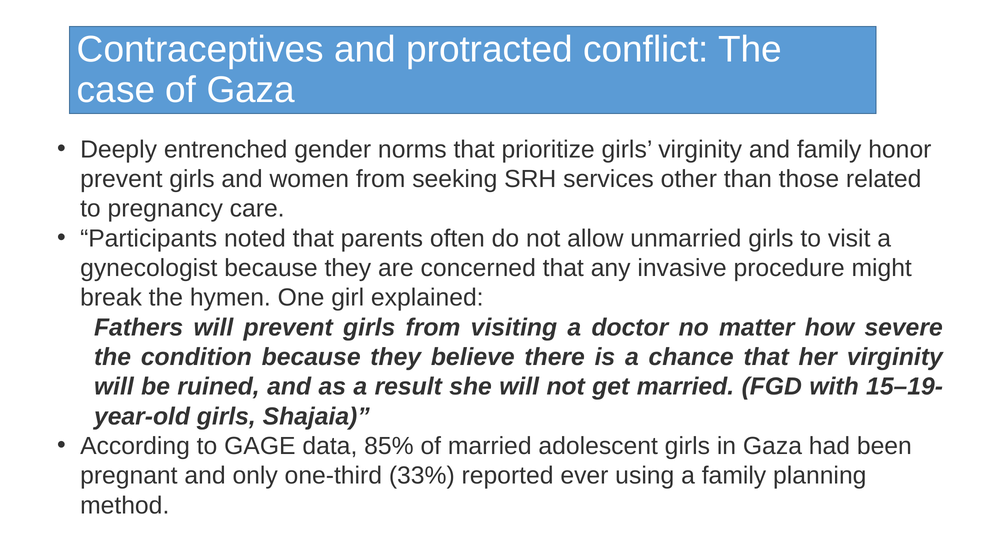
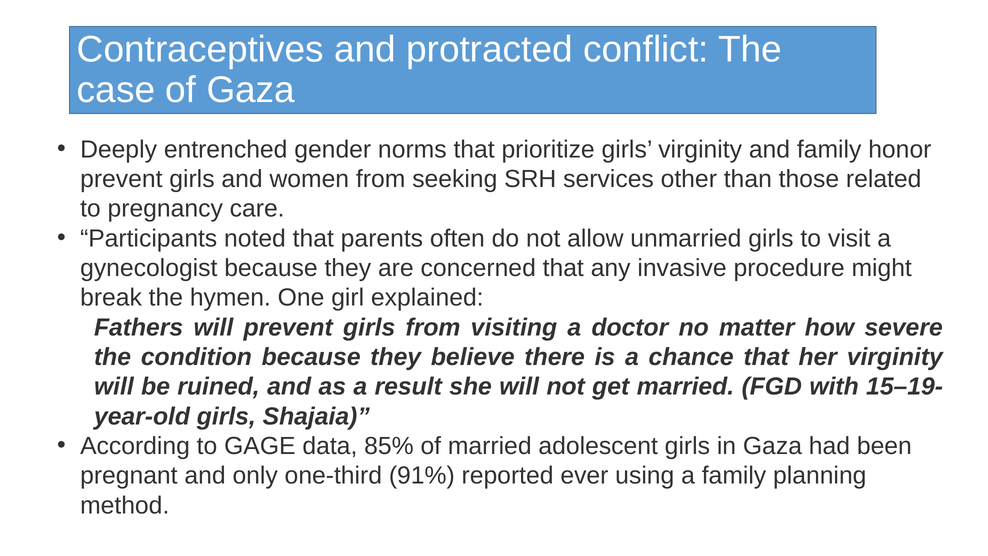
33%: 33% -> 91% (422, 475)
